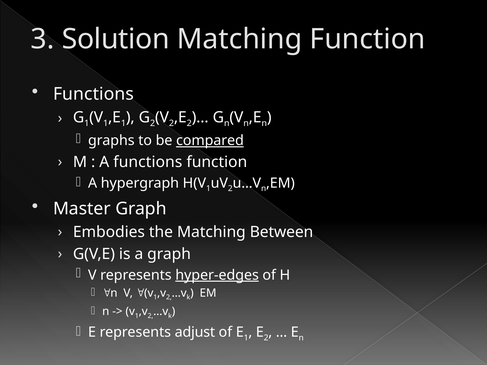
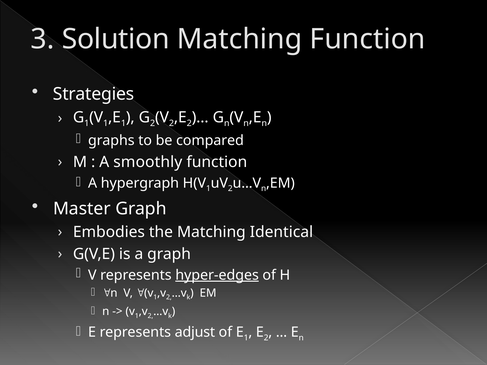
Functions: Functions -> Strategies (94, 94)
compared underline: present -> none (210, 141)
A functions: functions -> smoothly (148, 162)
Between: Between -> Identical (281, 232)
